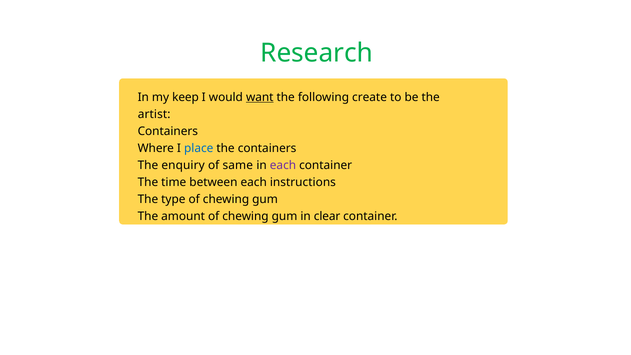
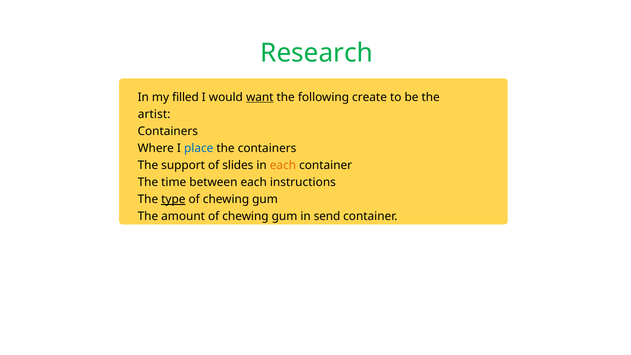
keep: keep -> filled (186, 97)
enquiry: enquiry -> support (183, 165)
same: same -> slides (238, 165)
each colour: purple -> orange (283, 165)
type underline: none -> present (173, 199)
clear: clear -> send (327, 216)
